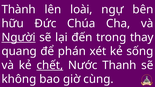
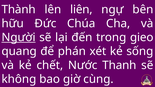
loài: loài -> liên (81, 10)
thay: thay -> gieo (142, 37)
chết underline: present -> none (50, 65)
